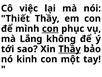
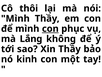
việc: việc -> thôi (29, 8)
Thiết: Thiết -> Mình (15, 18)
Thầy underline: present -> none (70, 49)
